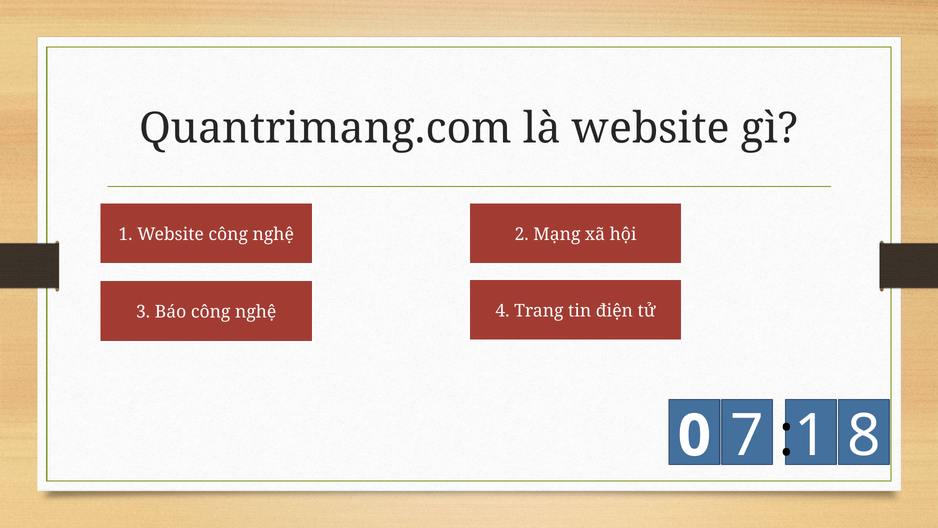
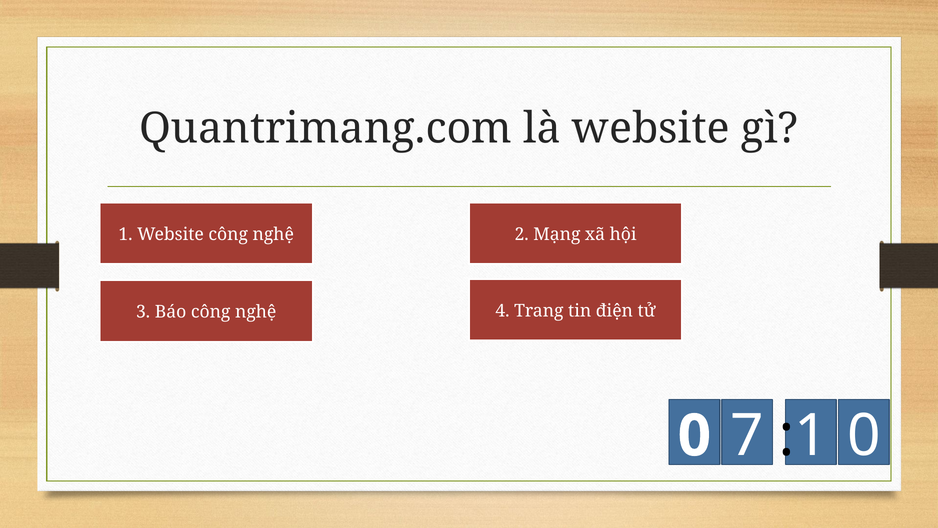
7 8: 8 -> 0 (864, 436)
